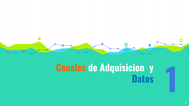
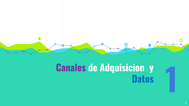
Canales colour: orange -> purple (71, 68)
